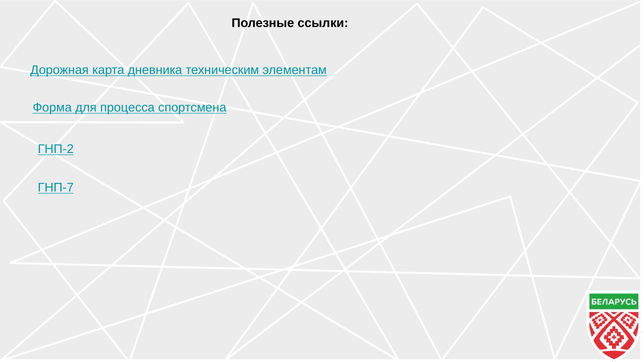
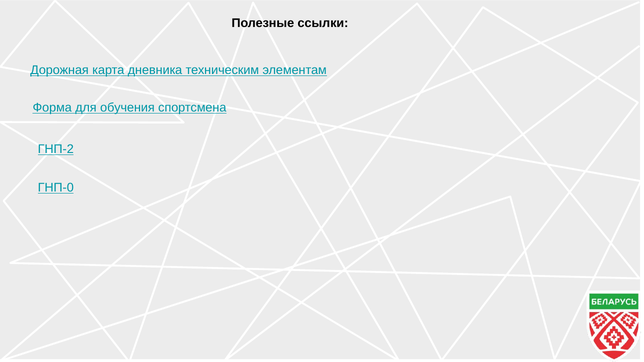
процесса: процесса -> обучения (127, 108)
ГНП-7: ГНП-7 -> ГНП-0 (56, 188)
